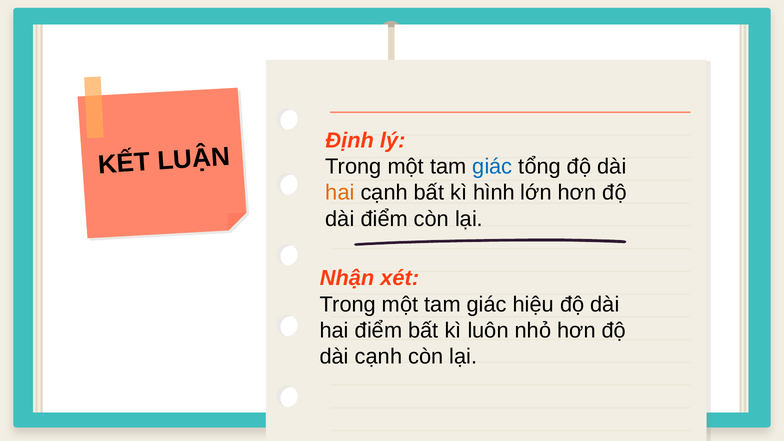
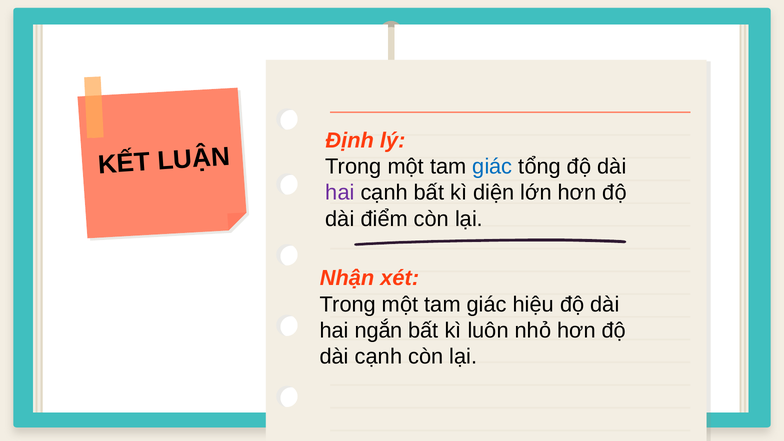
hai colour: orange -> purple (340, 193)
hình: hình -> diện (494, 193)
hai điểm: điểm -> ngắn (379, 331)
